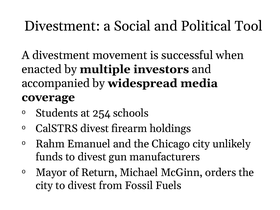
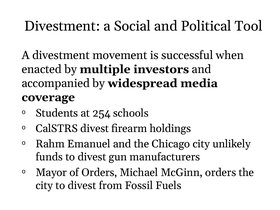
of Return: Return -> Orders (99, 172)
